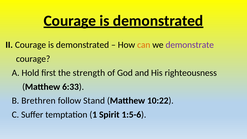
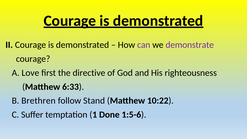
can colour: orange -> purple (144, 45)
Hold: Hold -> Love (30, 73)
strength: strength -> directive (89, 73)
Spirit: Spirit -> Done (109, 115)
